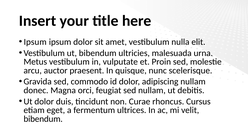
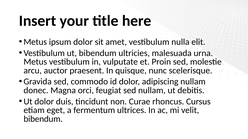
Ipsum: Ipsum -> Metus (35, 42)
